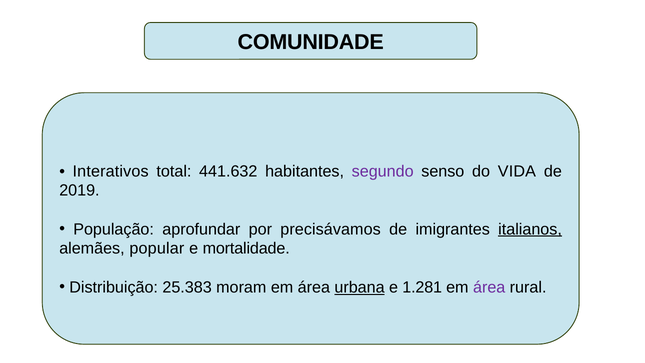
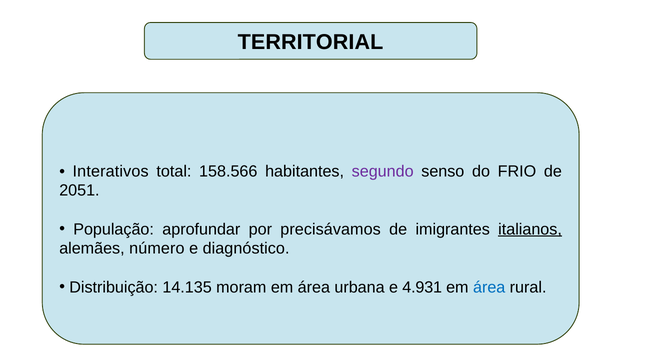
COMUNIDADE: COMUNIDADE -> TERRITORIAL (310, 42)
441.632: 441.632 -> 158.566 (228, 171)
VIDA: VIDA -> FRIO (517, 171)
2019: 2019 -> 2051 (79, 190)
popular: popular -> número (157, 249)
mortalidade: mortalidade -> diagnóstico (246, 249)
25.383: 25.383 -> 14.135 (187, 287)
urbana underline: present -> none (360, 287)
1.281: 1.281 -> 4.931 (422, 287)
área colour: purple -> blue (489, 287)
